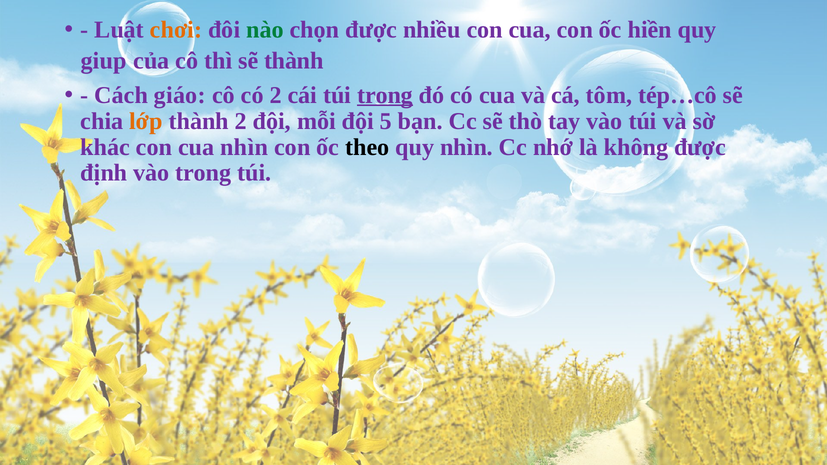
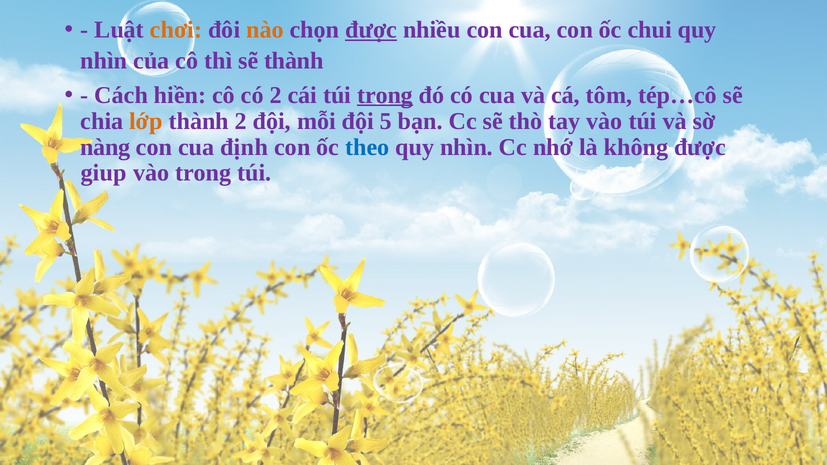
nào colour: green -> orange (265, 30)
được underline: none -> present (371, 30)
hiền: hiền -> chui (650, 30)
giup: giup -> nhìn (104, 61)
giáo: giáo -> hiền (180, 95)
khác: khác -> nàng (105, 147)
cua nhìn: nhìn -> định (244, 147)
theo colour: black -> blue (367, 147)
định: định -> giup (104, 173)
